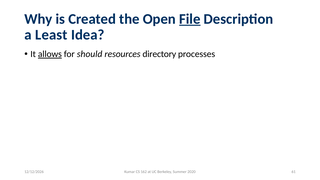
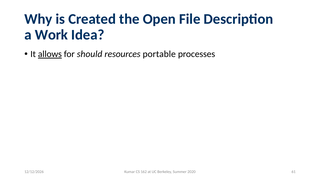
File underline: present -> none (190, 19)
Least: Least -> Work (51, 35)
directory: directory -> portable (159, 54)
